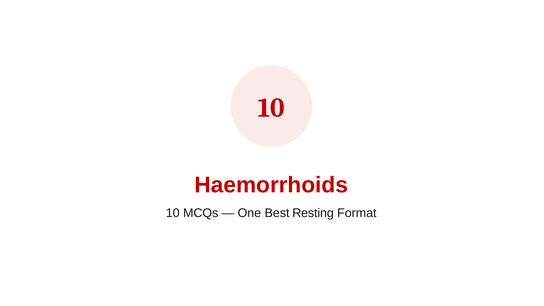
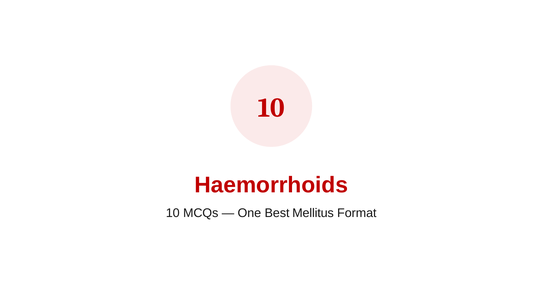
Resting: Resting -> Mellitus (313, 213)
